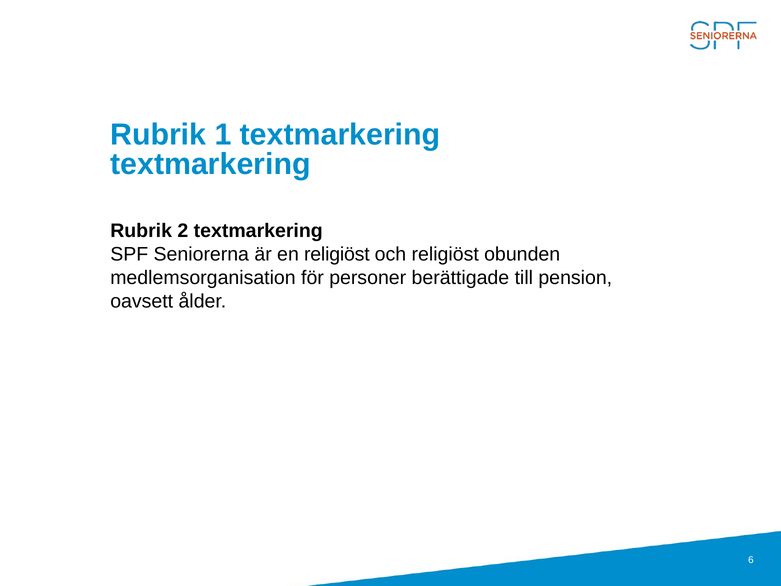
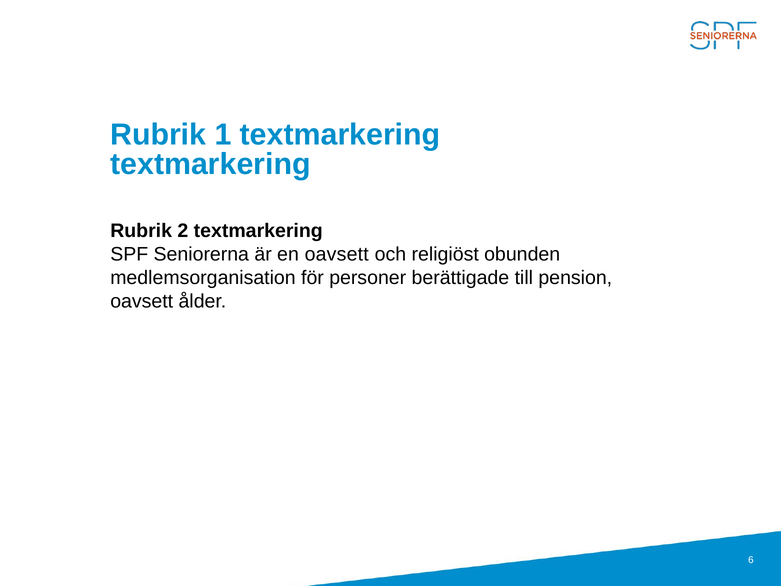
en religiöst: religiöst -> oavsett (337, 254)
